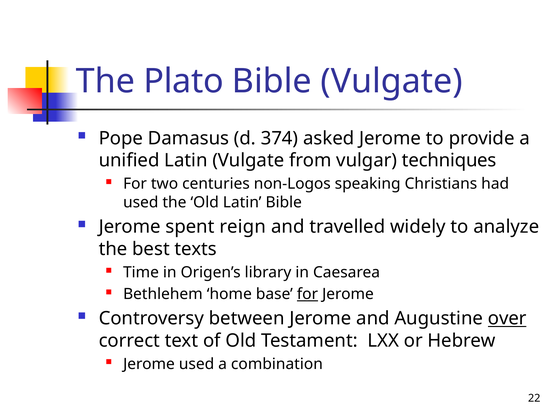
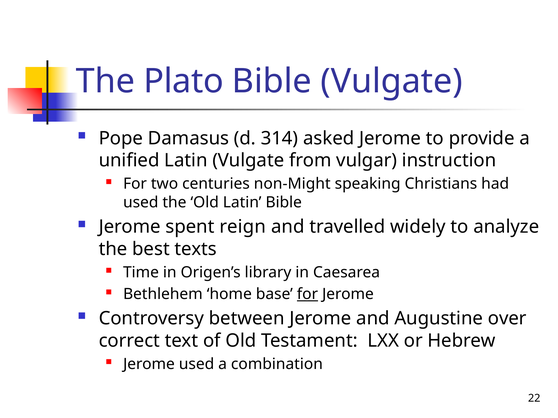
374: 374 -> 314 (279, 138)
techniques: techniques -> instruction (449, 161)
non-Logos: non-Logos -> non-Might (292, 184)
over underline: present -> none (507, 319)
